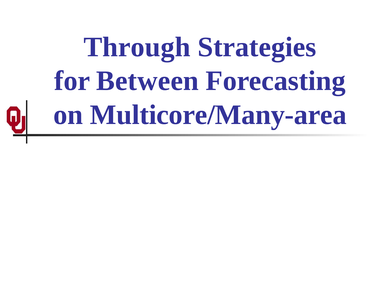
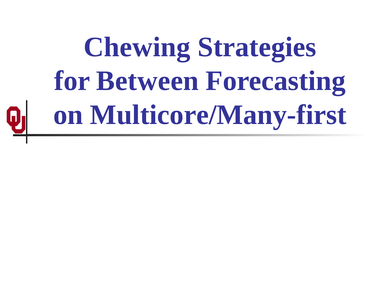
Through: Through -> Chewing (137, 47)
Multicore/Many-area: Multicore/Many-area -> Multicore/Many-first (218, 114)
